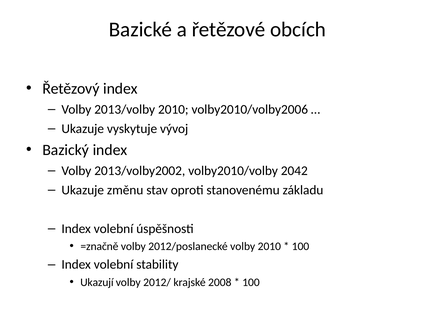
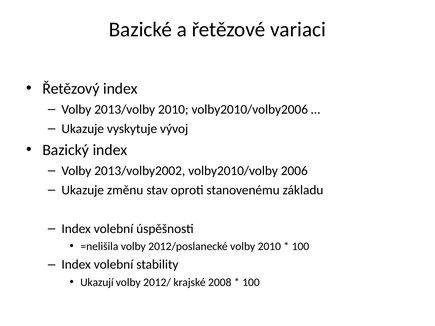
obcích: obcích -> variaci (298, 29)
2042: 2042 -> 2006 (294, 171)
=značně: =značně -> =nelišila (99, 246)
